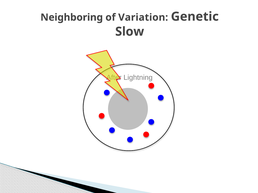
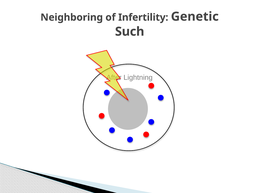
Variation: Variation -> Infertility (143, 17)
Slow: Slow -> Such (130, 32)
